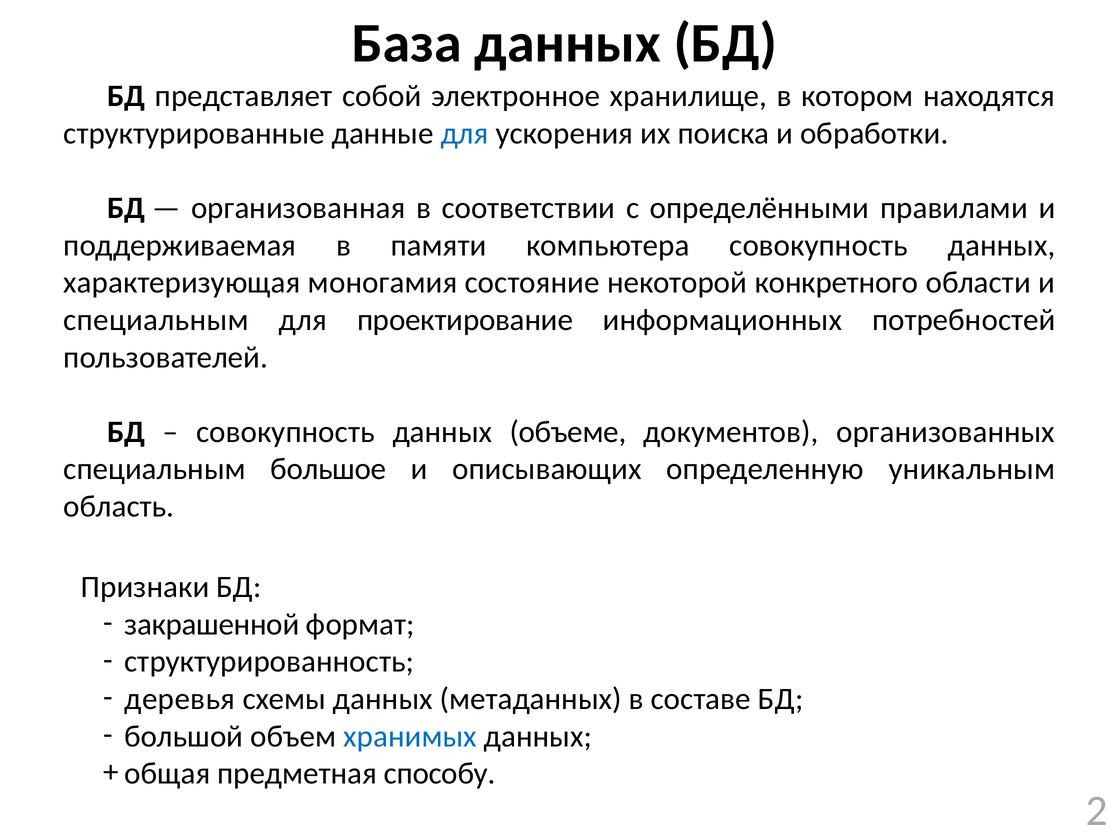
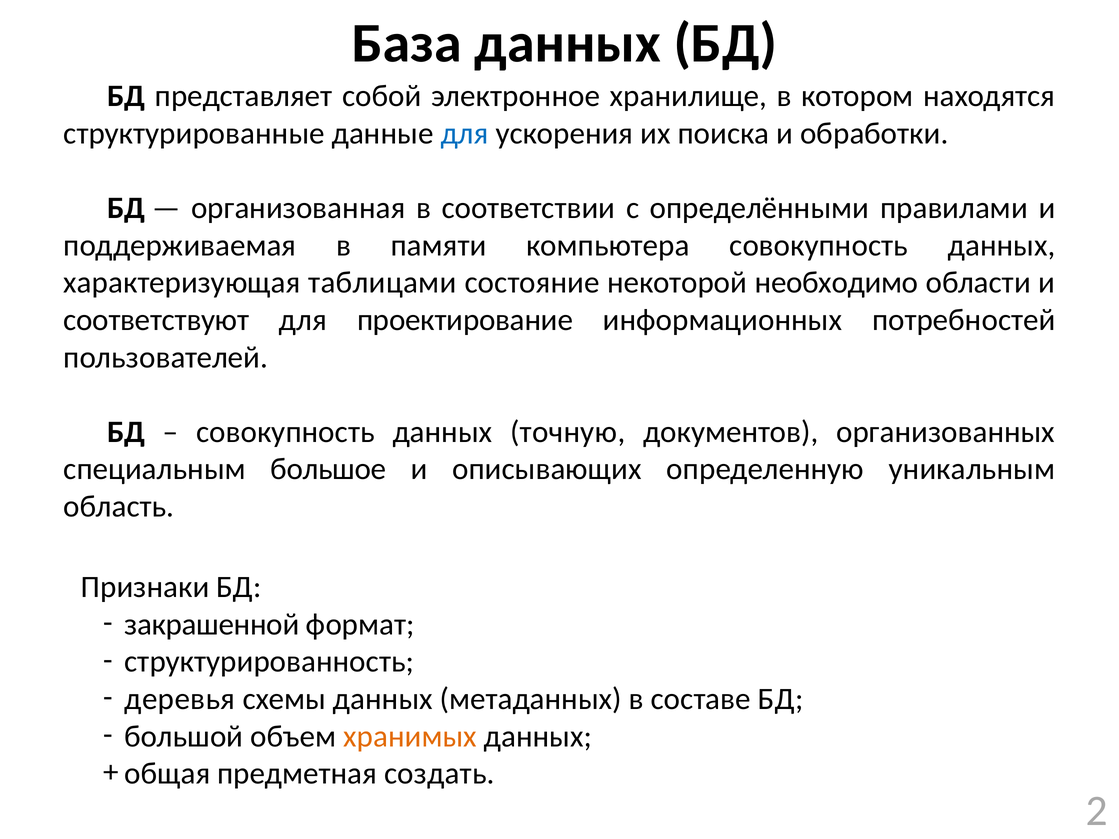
моногамия: моногамия -> таблицами (382, 283)
конкретного: конкретного -> необходимо (837, 283)
специальным: специальным -> соответствуют (156, 320)
объеме: объеме -> точную (568, 432)
хранимых colour: blue -> orange (410, 737)
способу: способу -> создать (439, 774)
